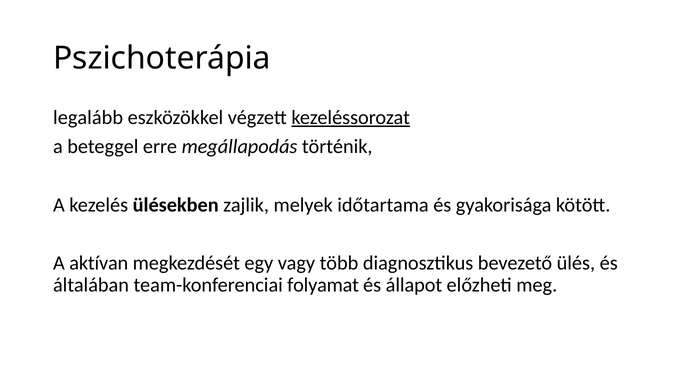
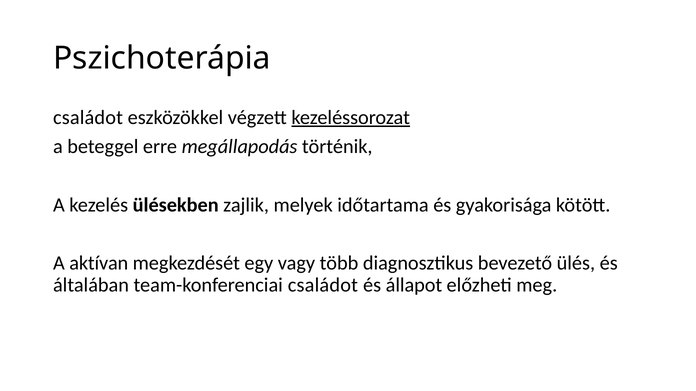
legalább: legalább -> családot (88, 118)
team-konferenciai folyamat: folyamat -> családot (323, 286)
